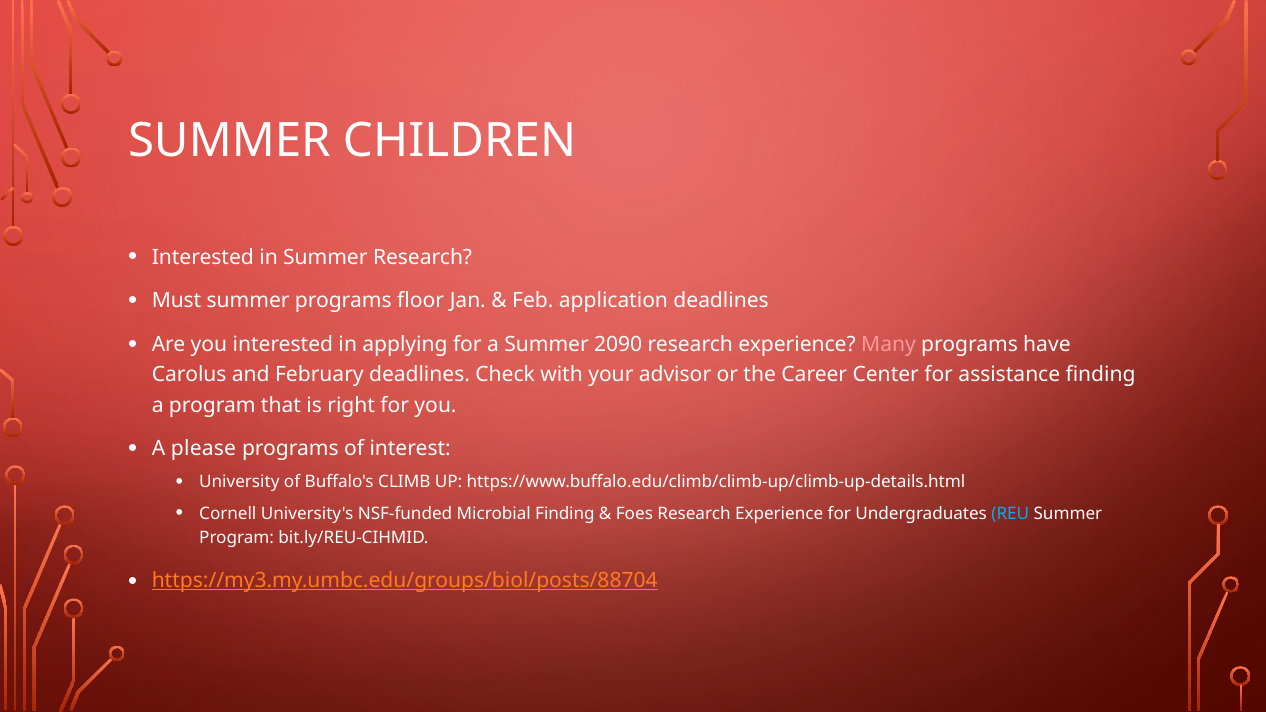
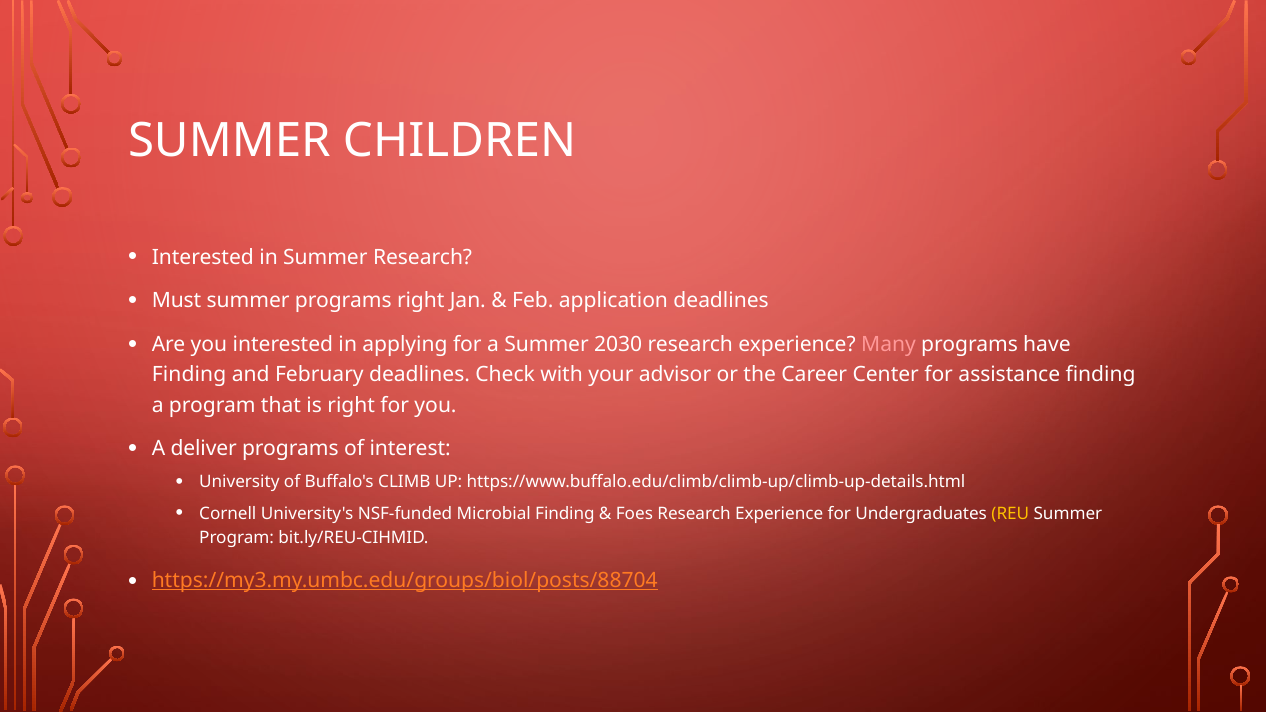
programs floor: floor -> right (421, 301)
2090: 2090 -> 2030 (618, 345)
Carolus: Carolus -> Finding (189, 375)
please: please -> deliver (204, 449)
REU colour: light blue -> yellow (1010, 514)
